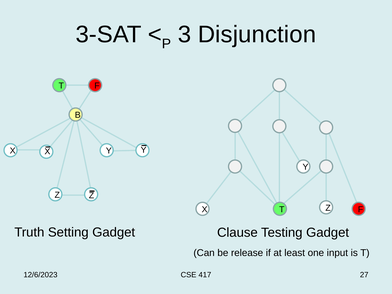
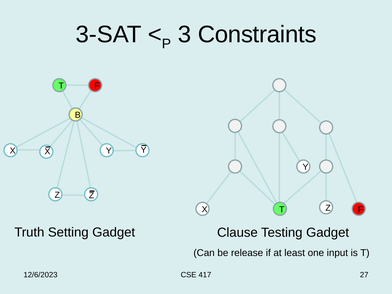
Disjunction: Disjunction -> Constraints (257, 35)
